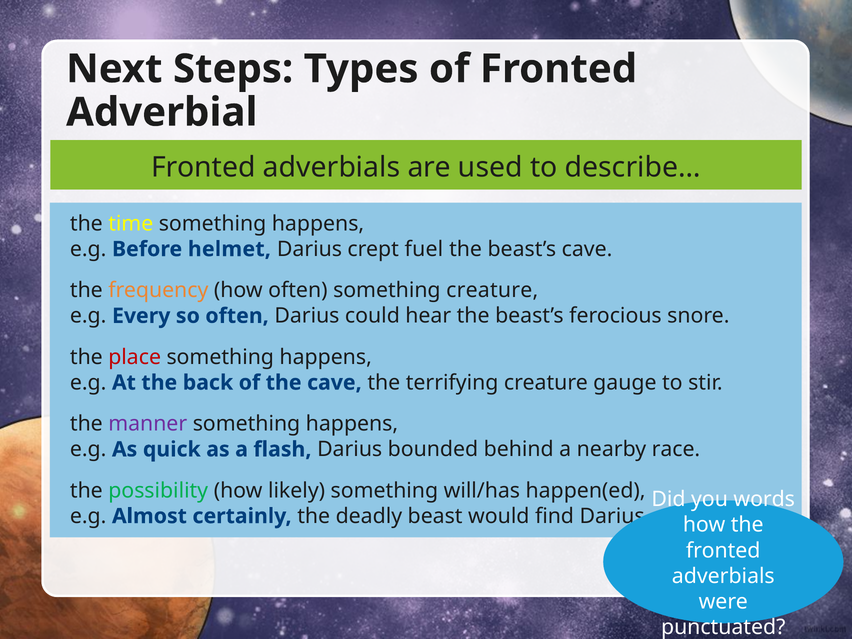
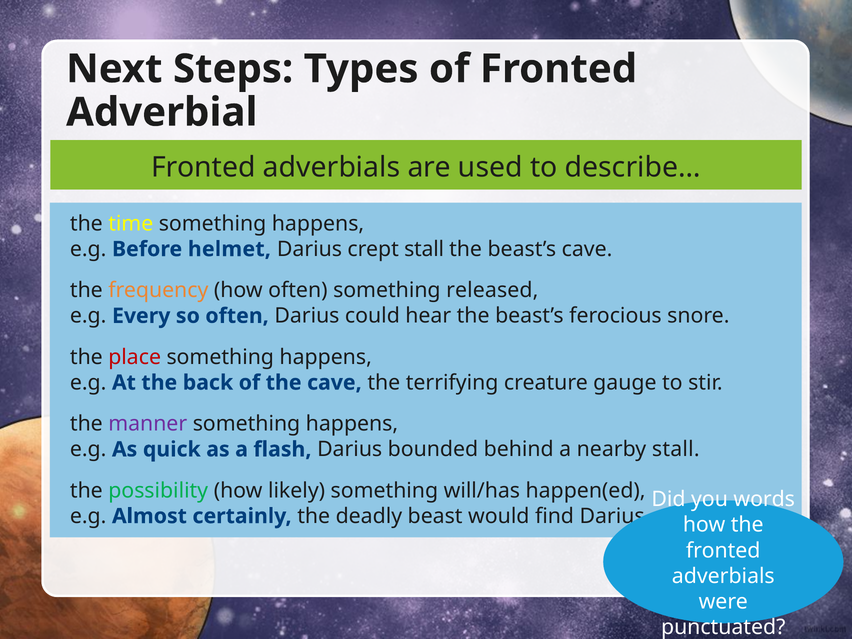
crept fuel: fuel -> stall (424, 249)
something creature: creature -> released (492, 290)
nearby race: race -> stall (676, 449)
